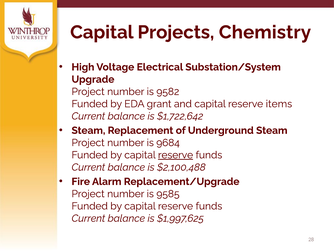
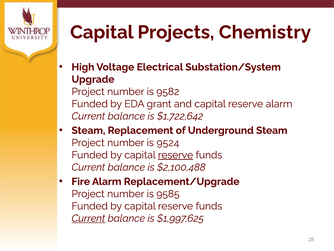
reserve items: items -> alarm (279, 104)
9684: 9684 -> 9524 (168, 142)
Current underline: none -> present (88, 218)
